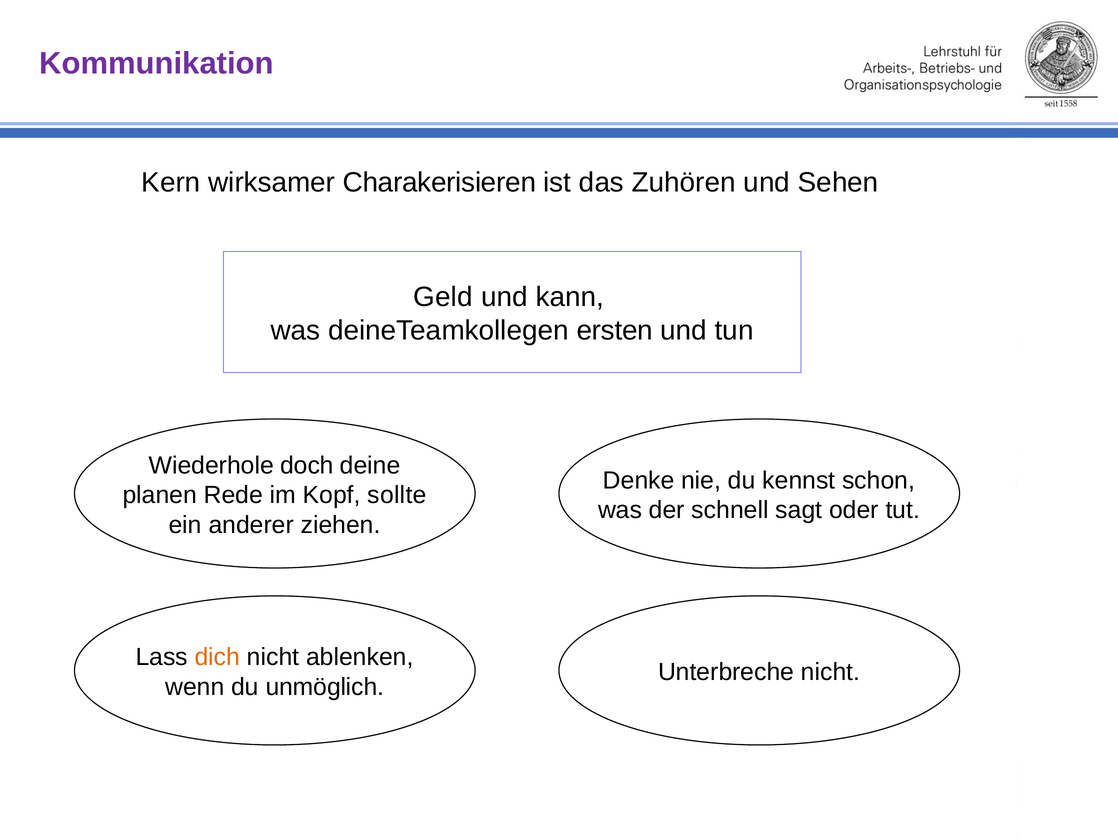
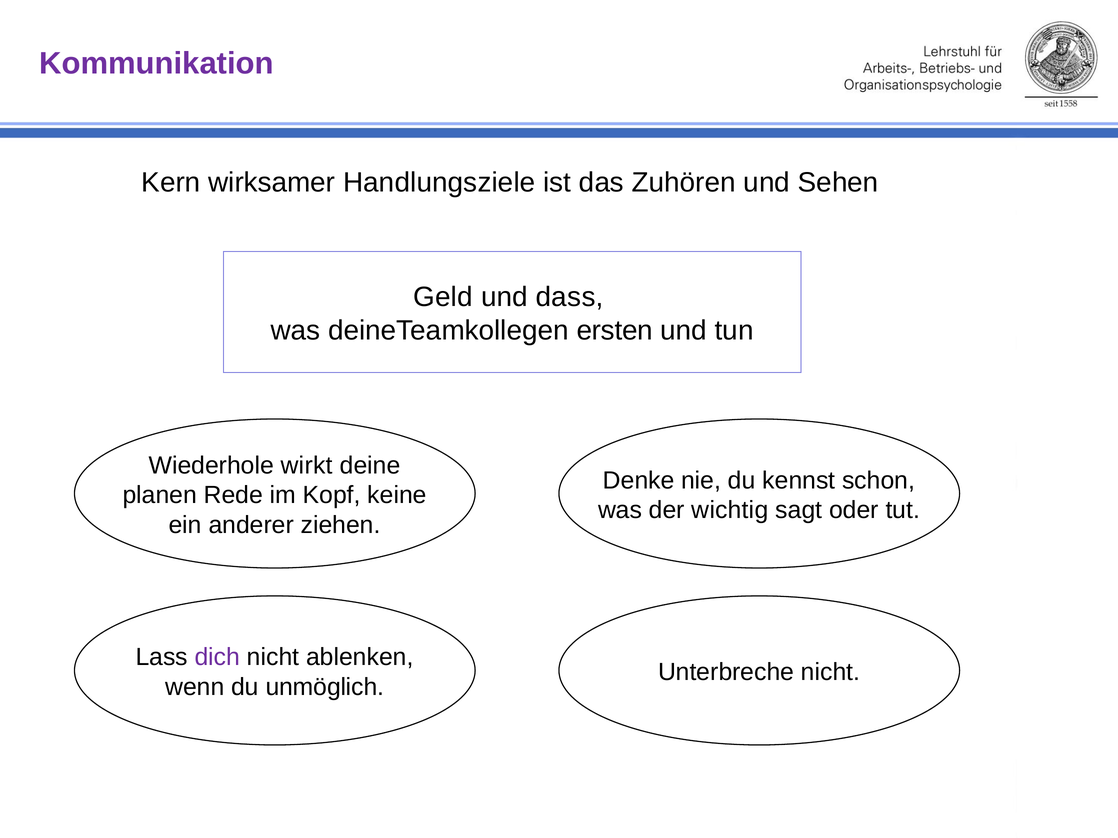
Charakerisieren: Charakerisieren -> Handlungsziele (439, 183)
kann: kann -> dass (570, 297)
doch: doch -> wirkt (307, 466)
sollte: sollte -> keine (397, 495)
schnell: schnell -> wichtig (730, 510)
dich colour: orange -> purple (217, 658)
